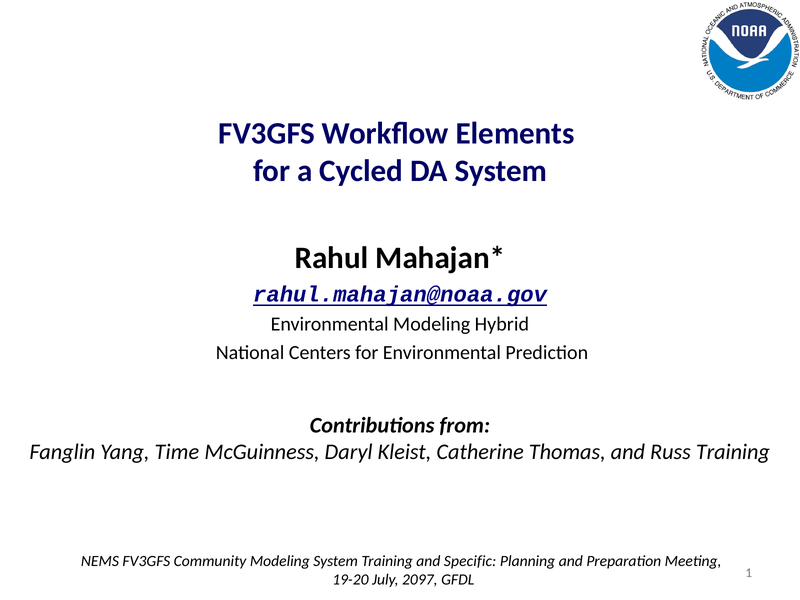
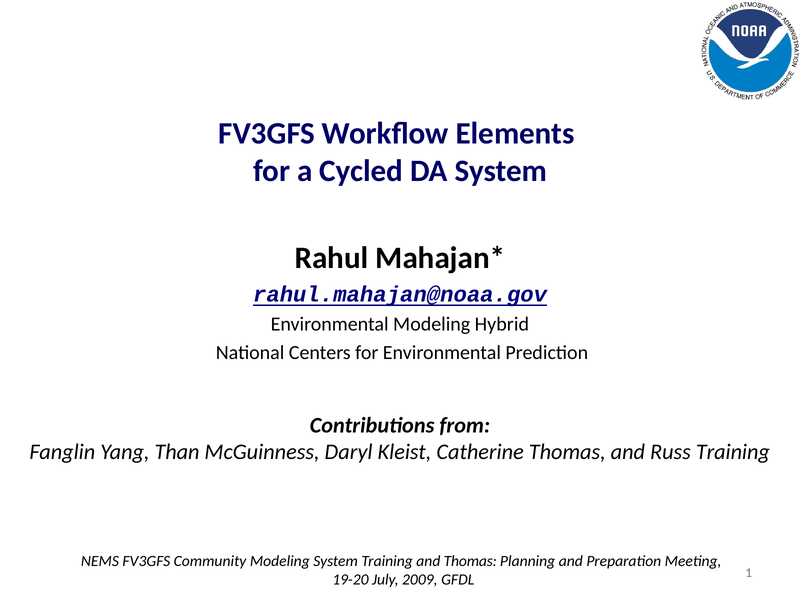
Time: Time -> Than (177, 452)
and Specific: Specific -> Thomas (470, 561)
2097: 2097 -> 2009 (420, 580)
